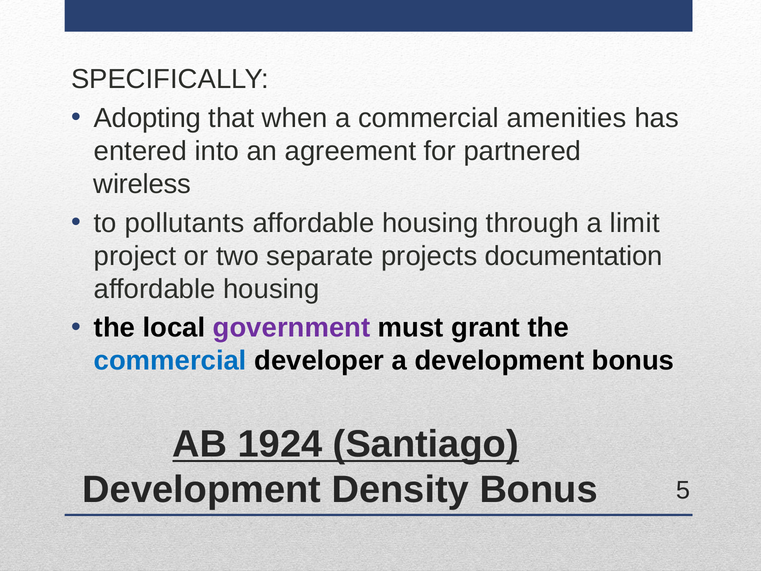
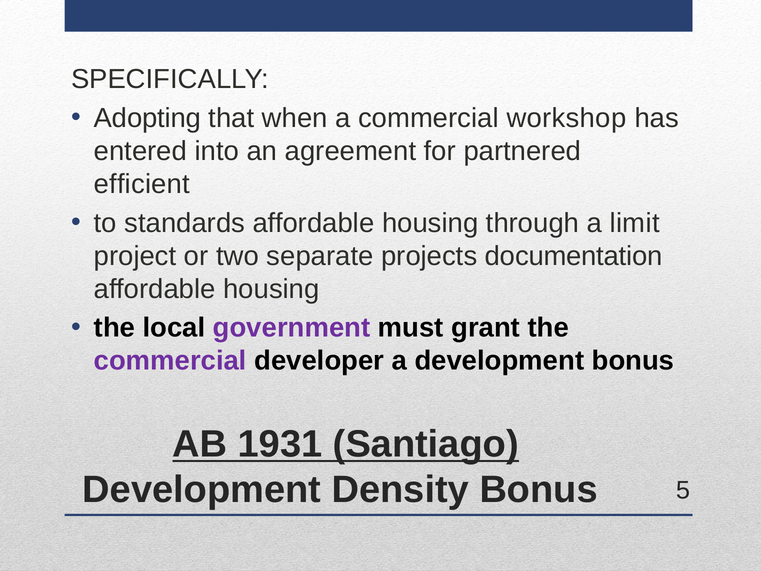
amenities: amenities -> workshop (567, 118)
wireless: wireless -> efficient (142, 184)
pollutants: pollutants -> standards (185, 223)
commercial colour: blue -> purple (170, 361)
1924: 1924 -> 1931 (280, 444)
